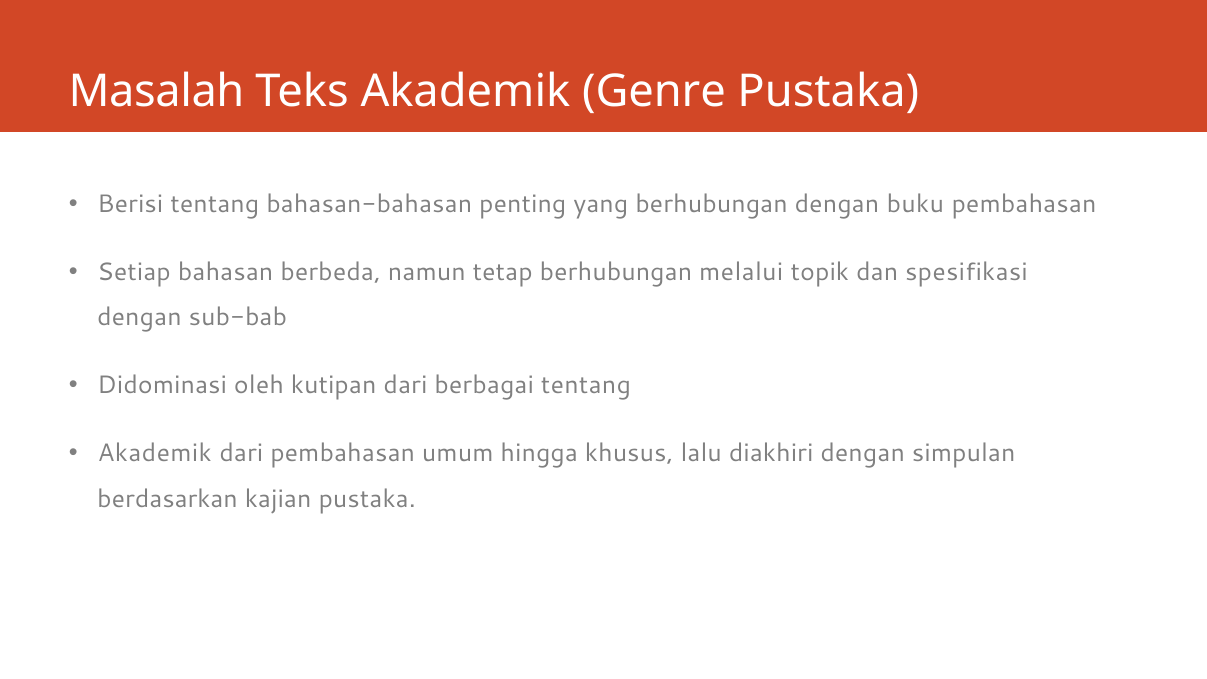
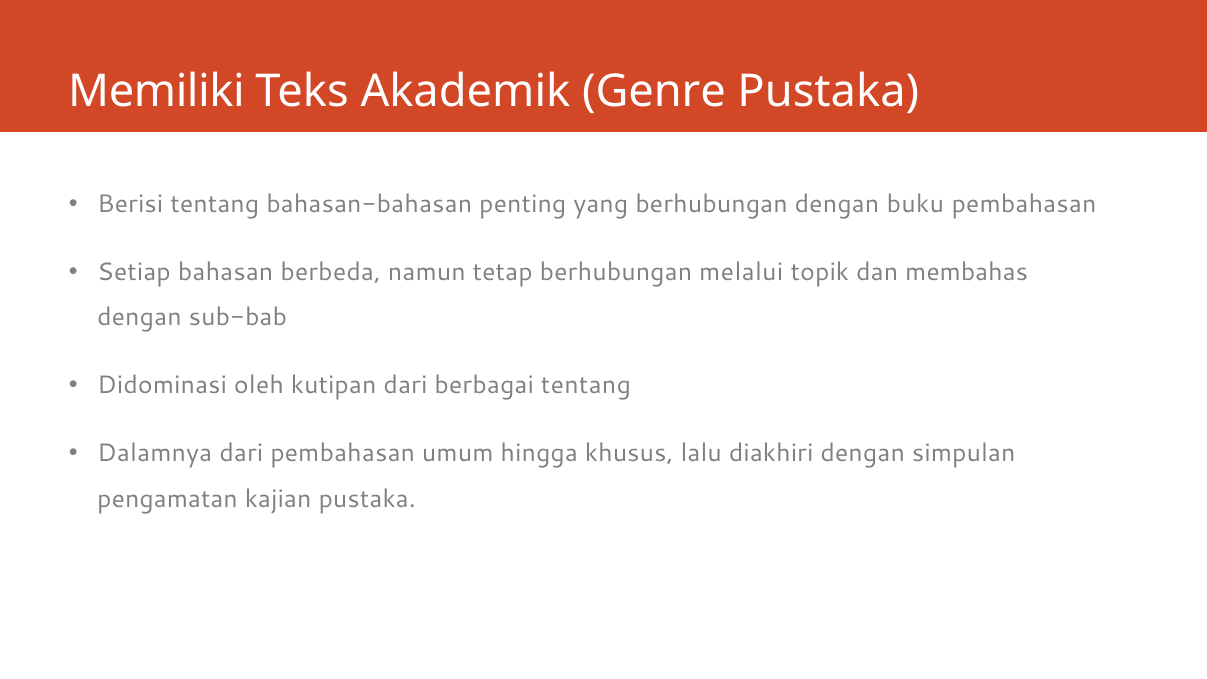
Masalah: Masalah -> Memiliki (157, 91)
spesifikasi: spesifikasi -> membahas (967, 272)
Akademik: Akademik -> Dalamnya (155, 453)
berdasarkan: berdasarkan -> pengamatan (168, 499)
